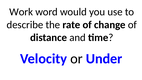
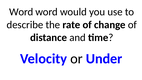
Work: Work -> Word (21, 12)
